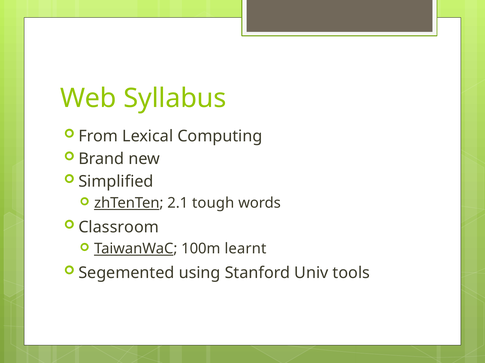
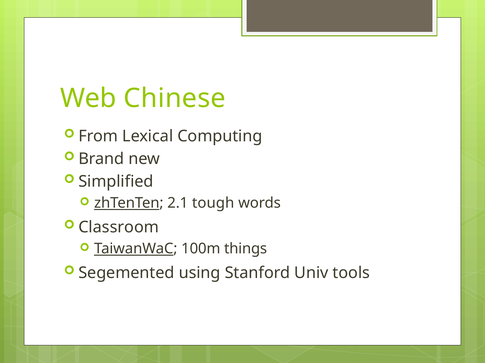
Syllabus: Syllabus -> Chinese (175, 98)
learnt: learnt -> things (246, 249)
